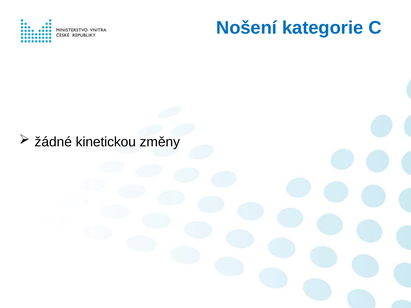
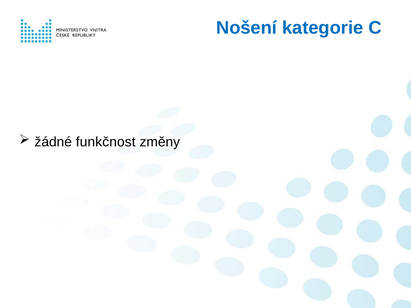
kinetickou: kinetickou -> funkčnost (106, 142)
